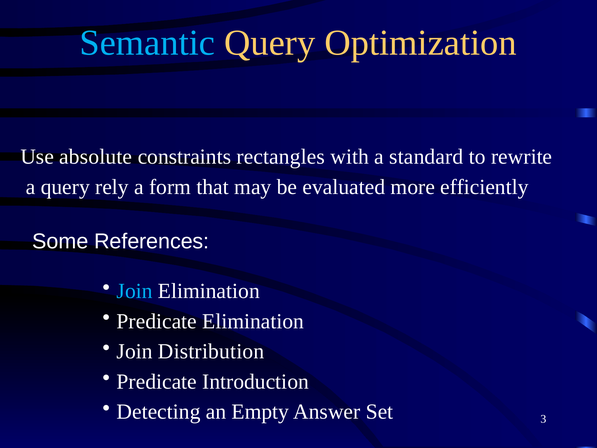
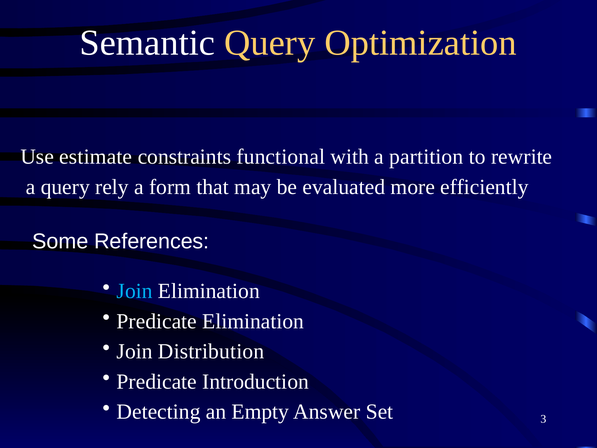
Semantic colour: light blue -> white (147, 43)
absolute: absolute -> estimate (96, 157)
rectangles: rectangles -> functional (281, 157)
standard: standard -> partition (426, 157)
